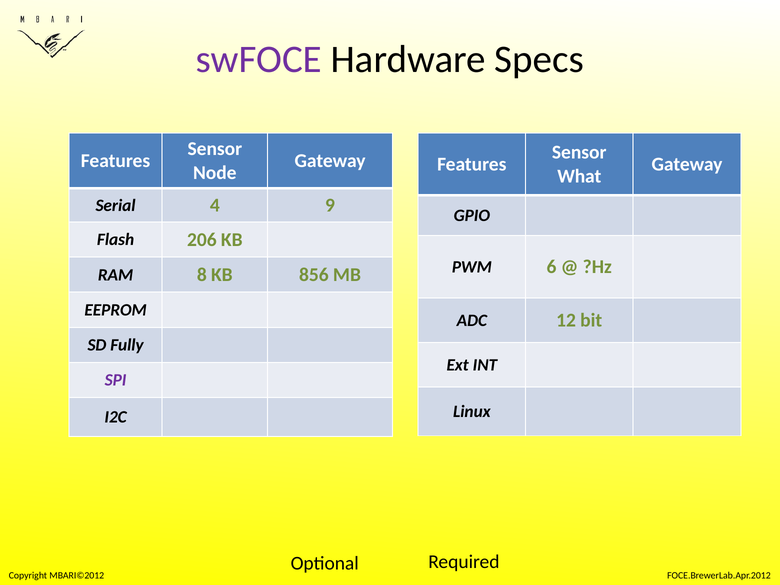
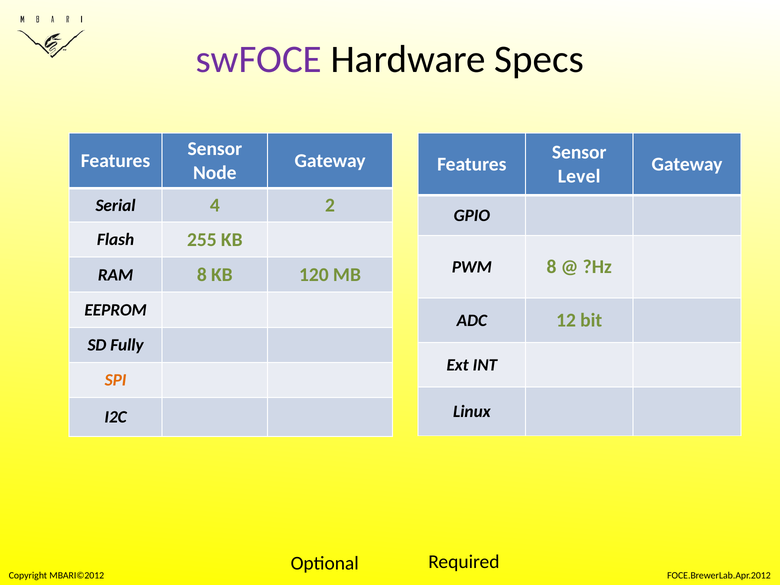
What: What -> Level (579, 176)
9: 9 -> 2 (330, 205)
206: 206 -> 255 (202, 240)
PWM 6: 6 -> 8 (552, 267)
856: 856 -> 120 (314, 275)
SPI colour: purple -> orange (116, 380)
